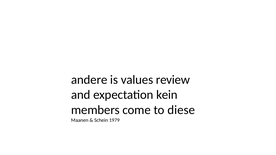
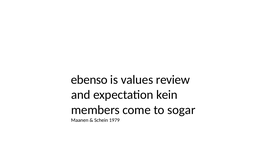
andere: andere -> ebenso (89, 80)
diese: diese -> sogar (181, 110)
